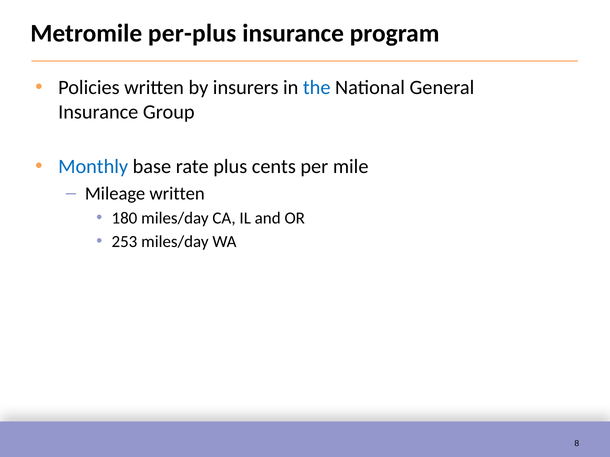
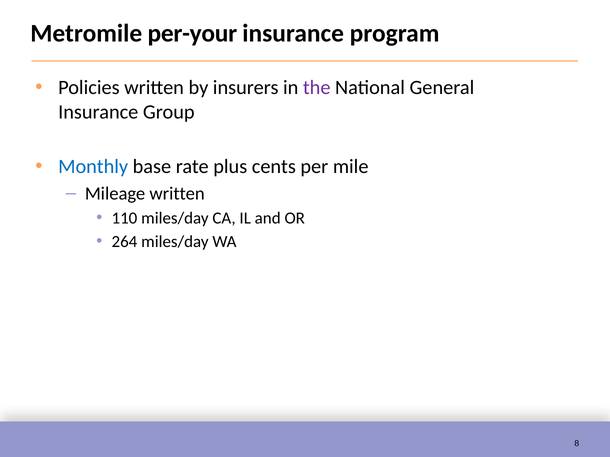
per-plus: per-plus -> per-your (192, 33)
the colour: blue -> purple (317, 88)
180: 180 -> 110 (124, 218)
253: 253 -> 264 (124, 242)
